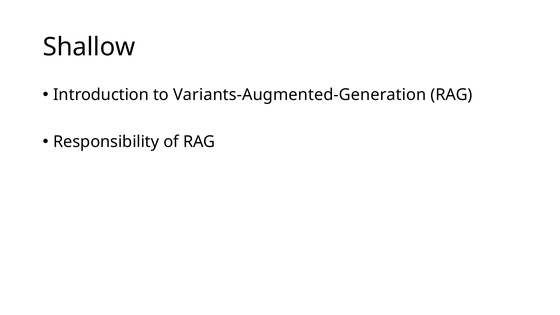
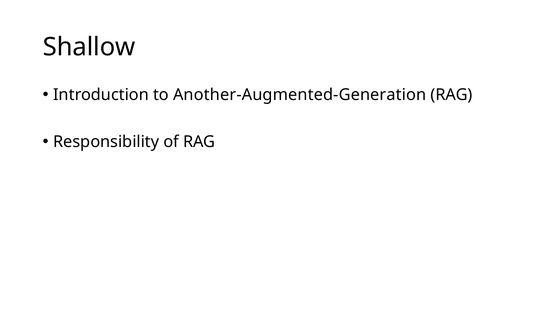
Variants-Augmented-Generation: Variants-Augmented-Generation -> Another-Augmented-Generation (300, 95)
